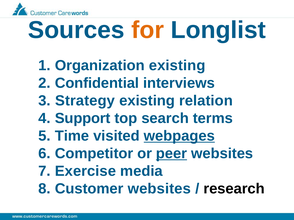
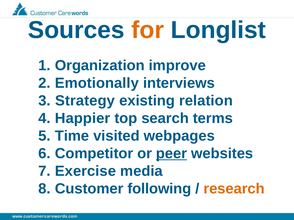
Organization existing: existing -> improve (177, 66)
Confidential: Confidential -> Emotionally (97, 83)
Support: Support -> Happier (83, 119)
webpages underline: present -> none (179, 136)
Customer websites: websites -> following (159, 189)
research colour: black -> orange (234, 189)
